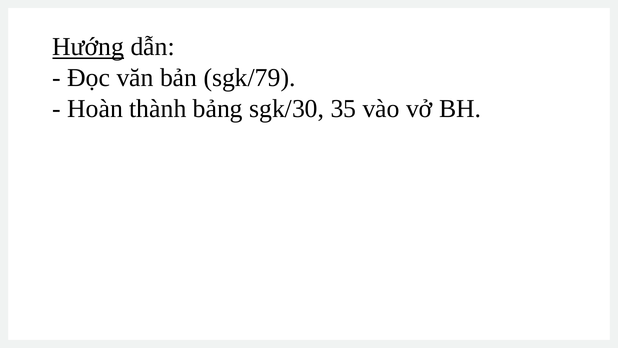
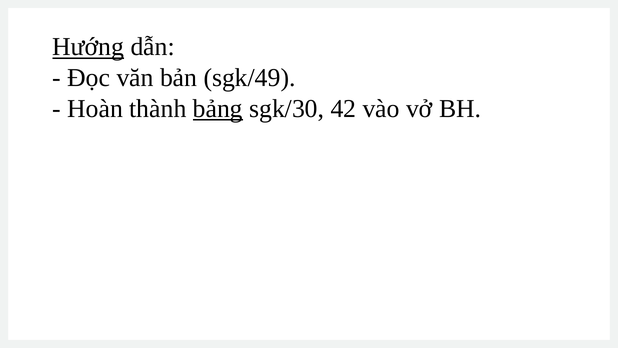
sgk/79: sgk/79 -> sgk/49 (250, 78)
bảng underline: none -> present (218, 109)
35: 35 -> 42 (343, 109)
